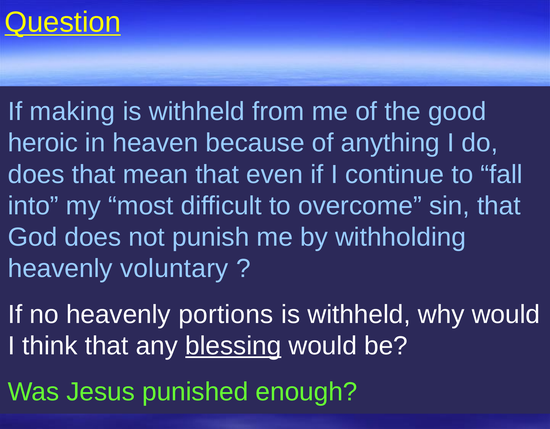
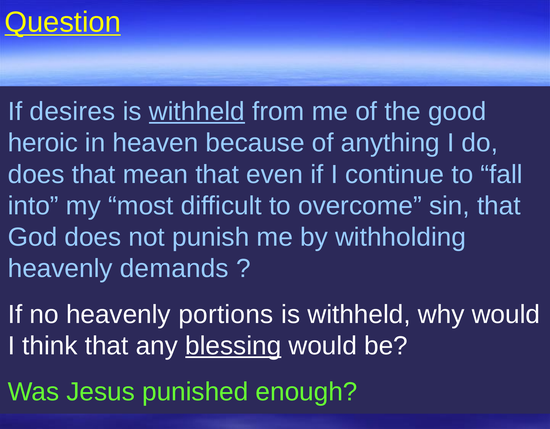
making: making -> desires (72, 112)
withheld underline: none -> present (197, 112)
voluntary: voluntary -> demands (174, 269)
